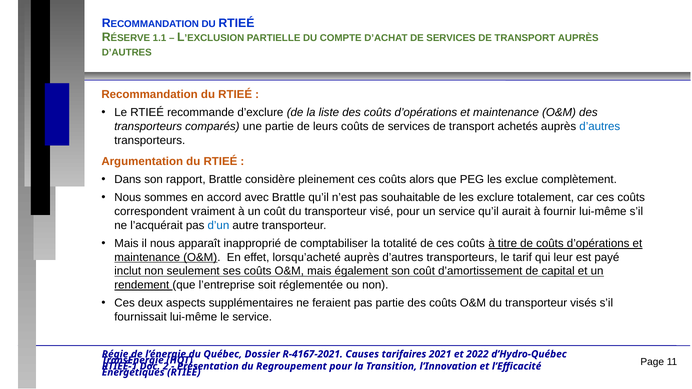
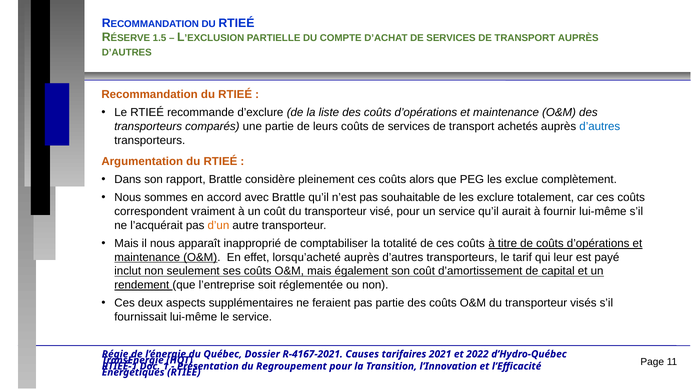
1.1: 1.1 -> 1.5 (160, 38)
d’un colour: blue -> orange (218, 225)
2: 2 -> 1 (166, 366)
